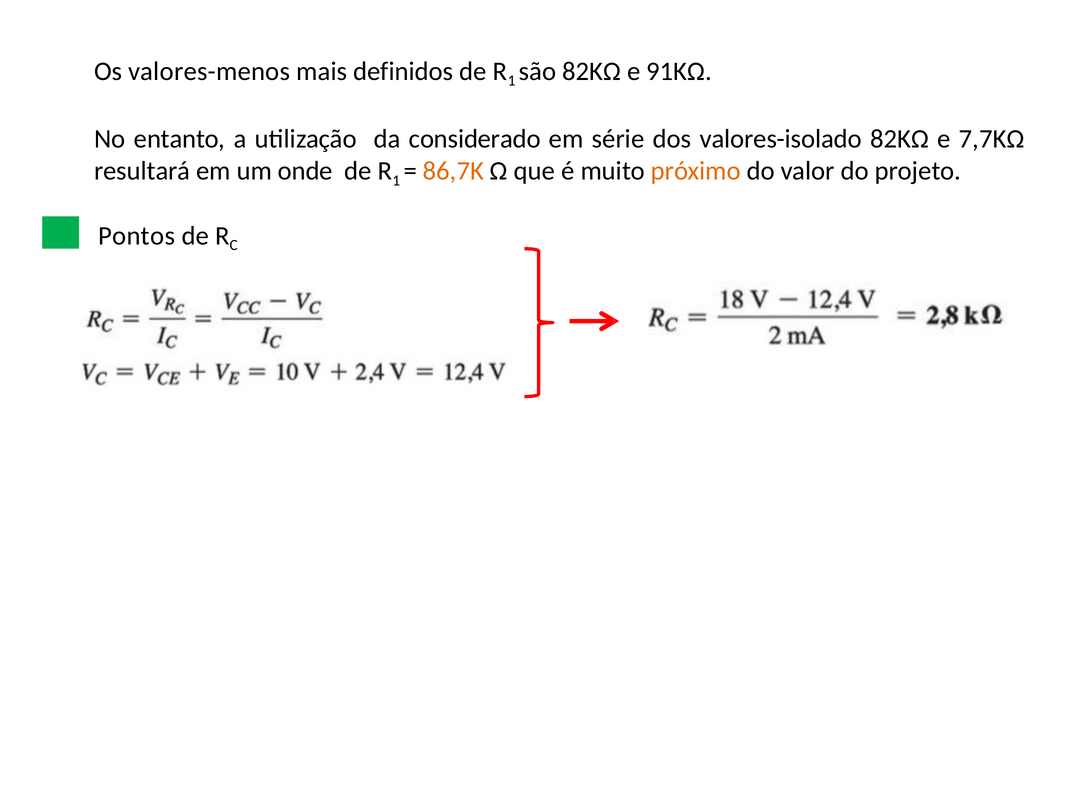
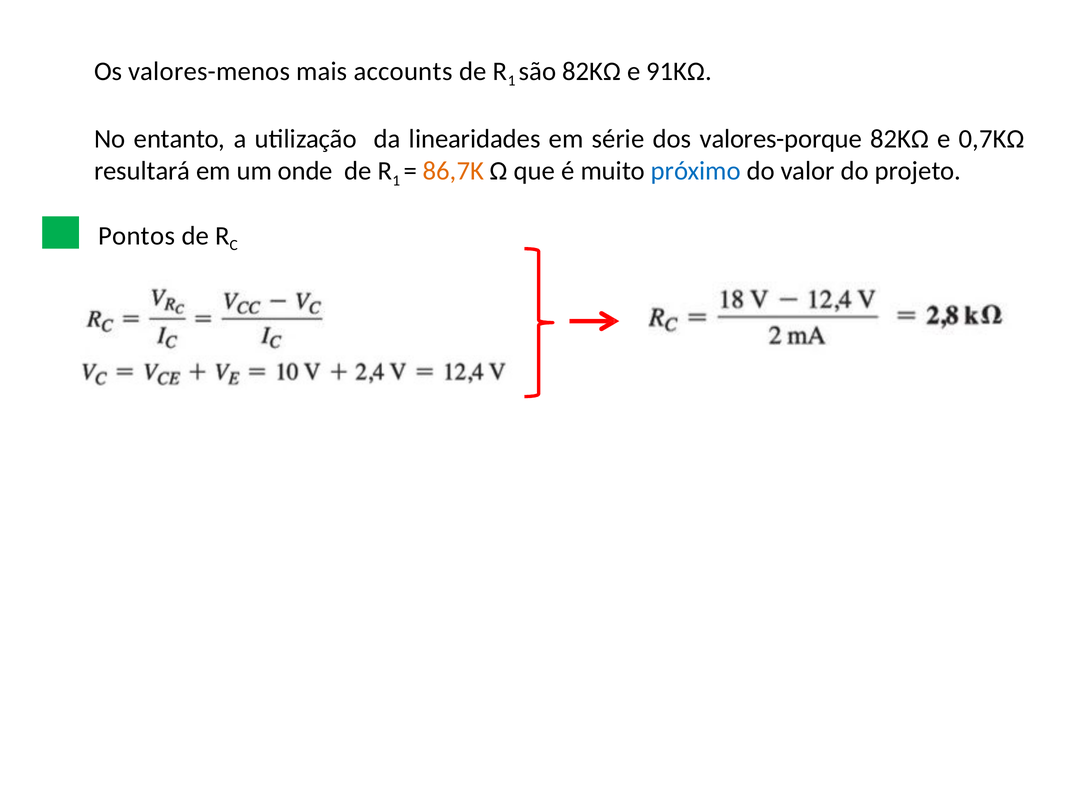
definidos: definidos -> accounts (403, 71)
considerado: considerado -> linearidades (475, 139)
valores-isolado: valores-isolado -> valores-porque (781, 139)
7,7KΩ: 7,7KΩ -> 0,7KΩ (992, 139)
próximo colour: orange -> blue (696, 171)
